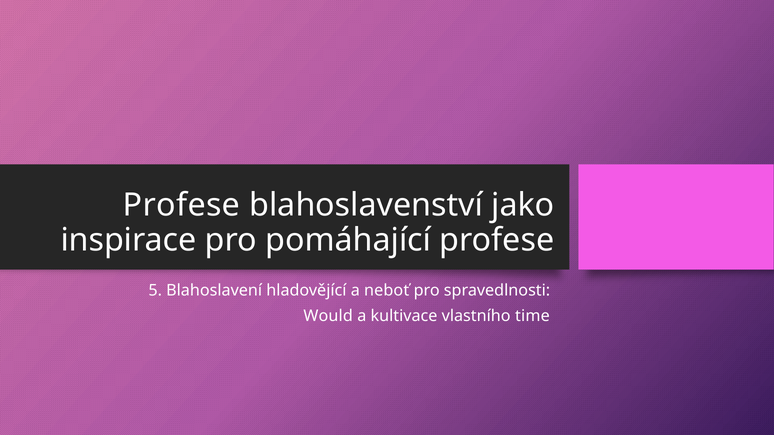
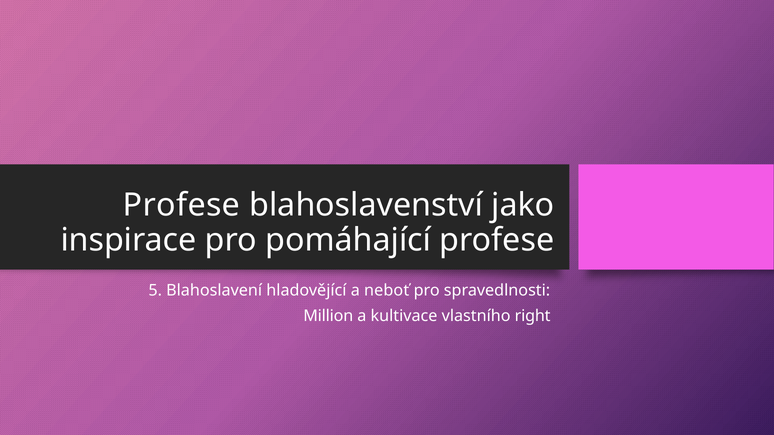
Would: Would -> Million (328, 316)
time: time -> right (533, 316)
